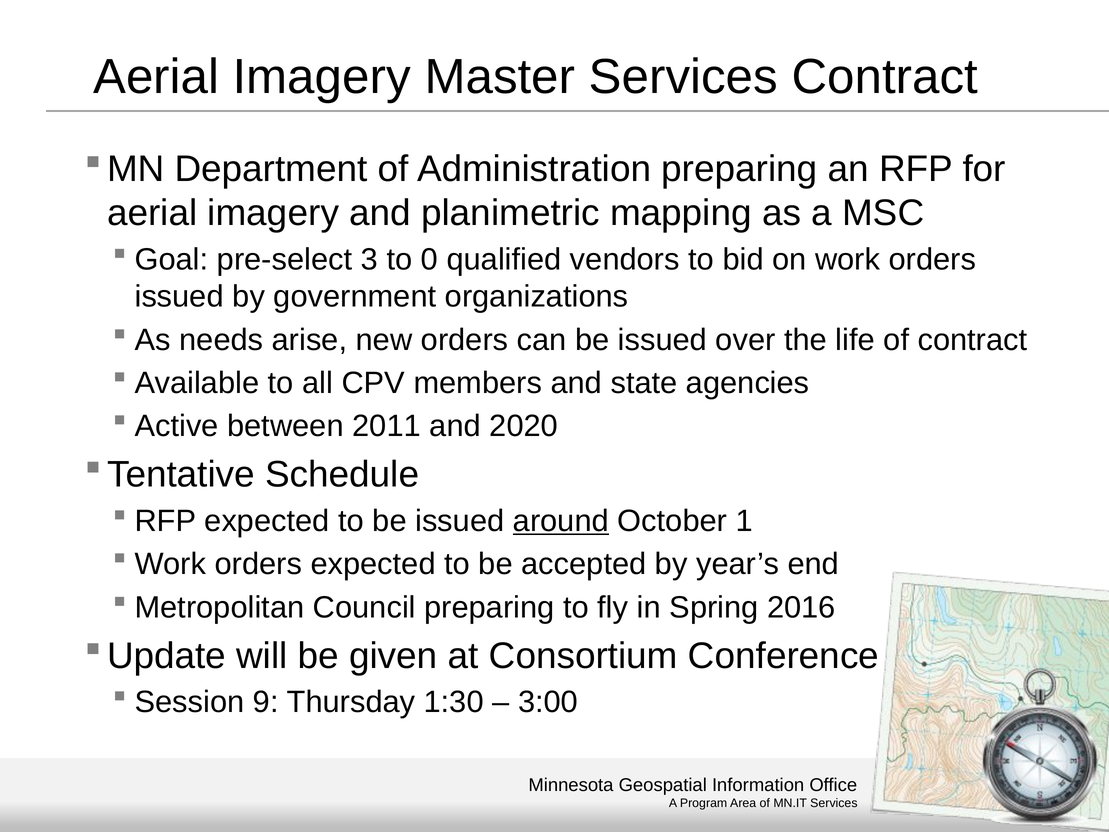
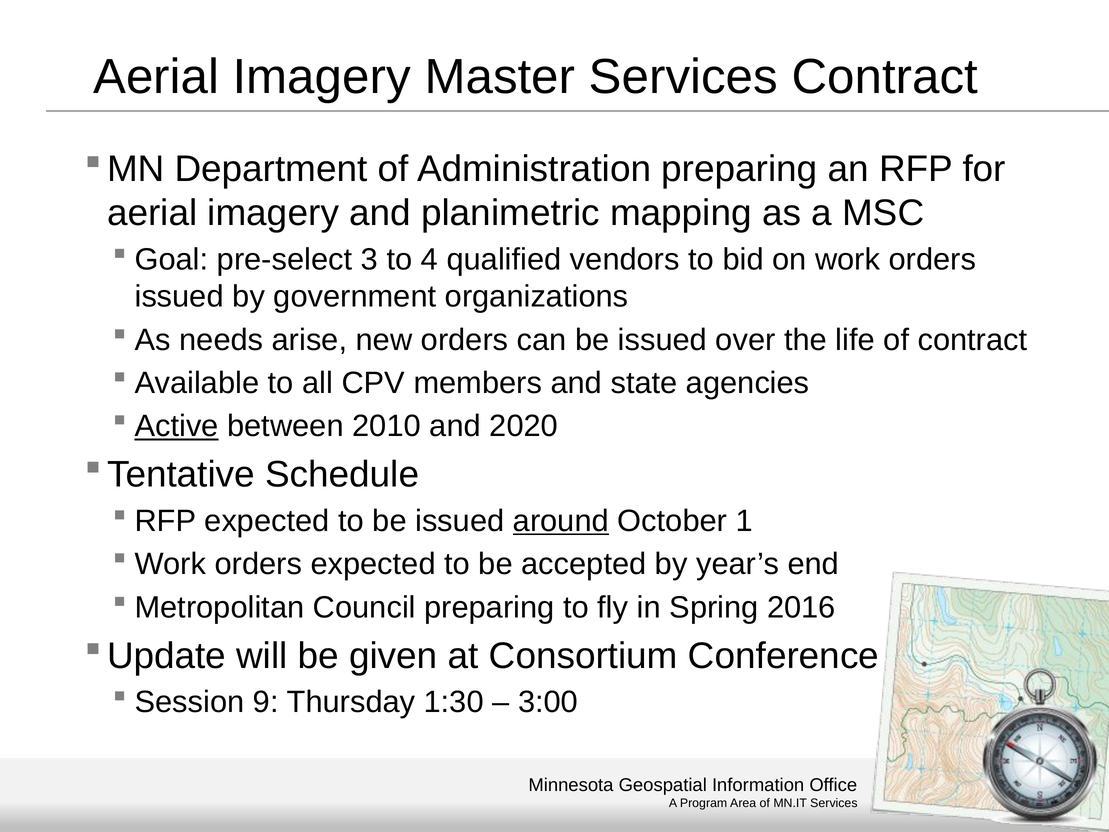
0: 0 -> 4 (429, 260)
Active underline: none -> present (177, 426)
2011: 2011 -> 2010 (387, 426)
